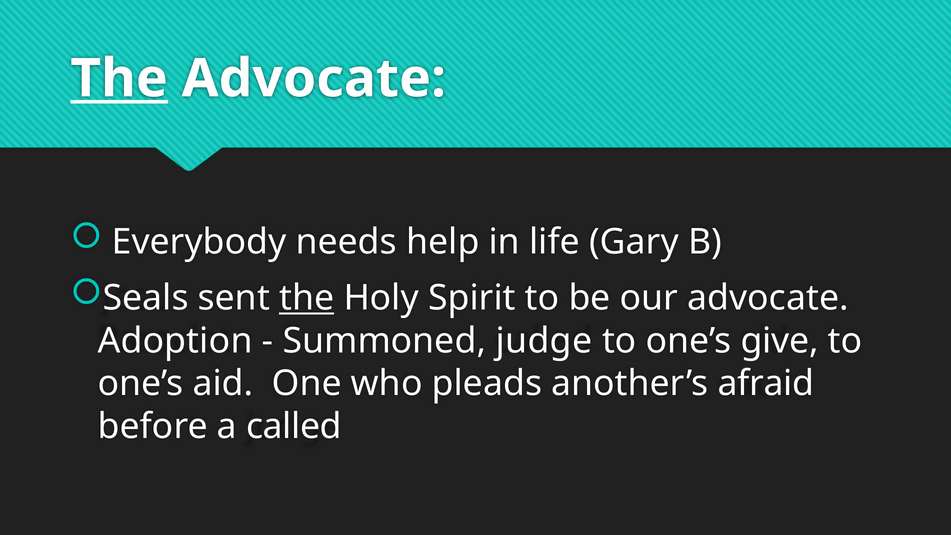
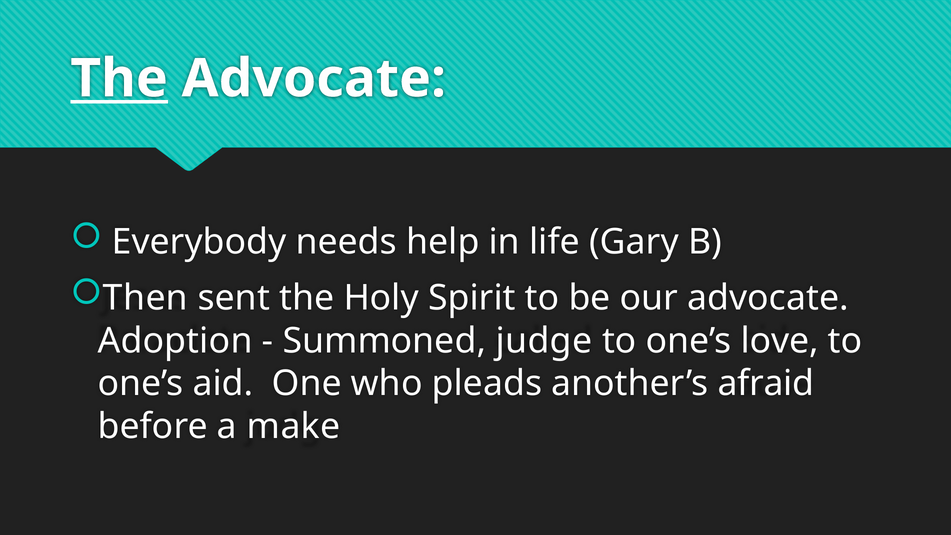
Seals: Seals -> Then (145, 298)
the underline: present -> none (307, 298)
give: give -> love (780, 341)
called: called -> make (294, 426)
